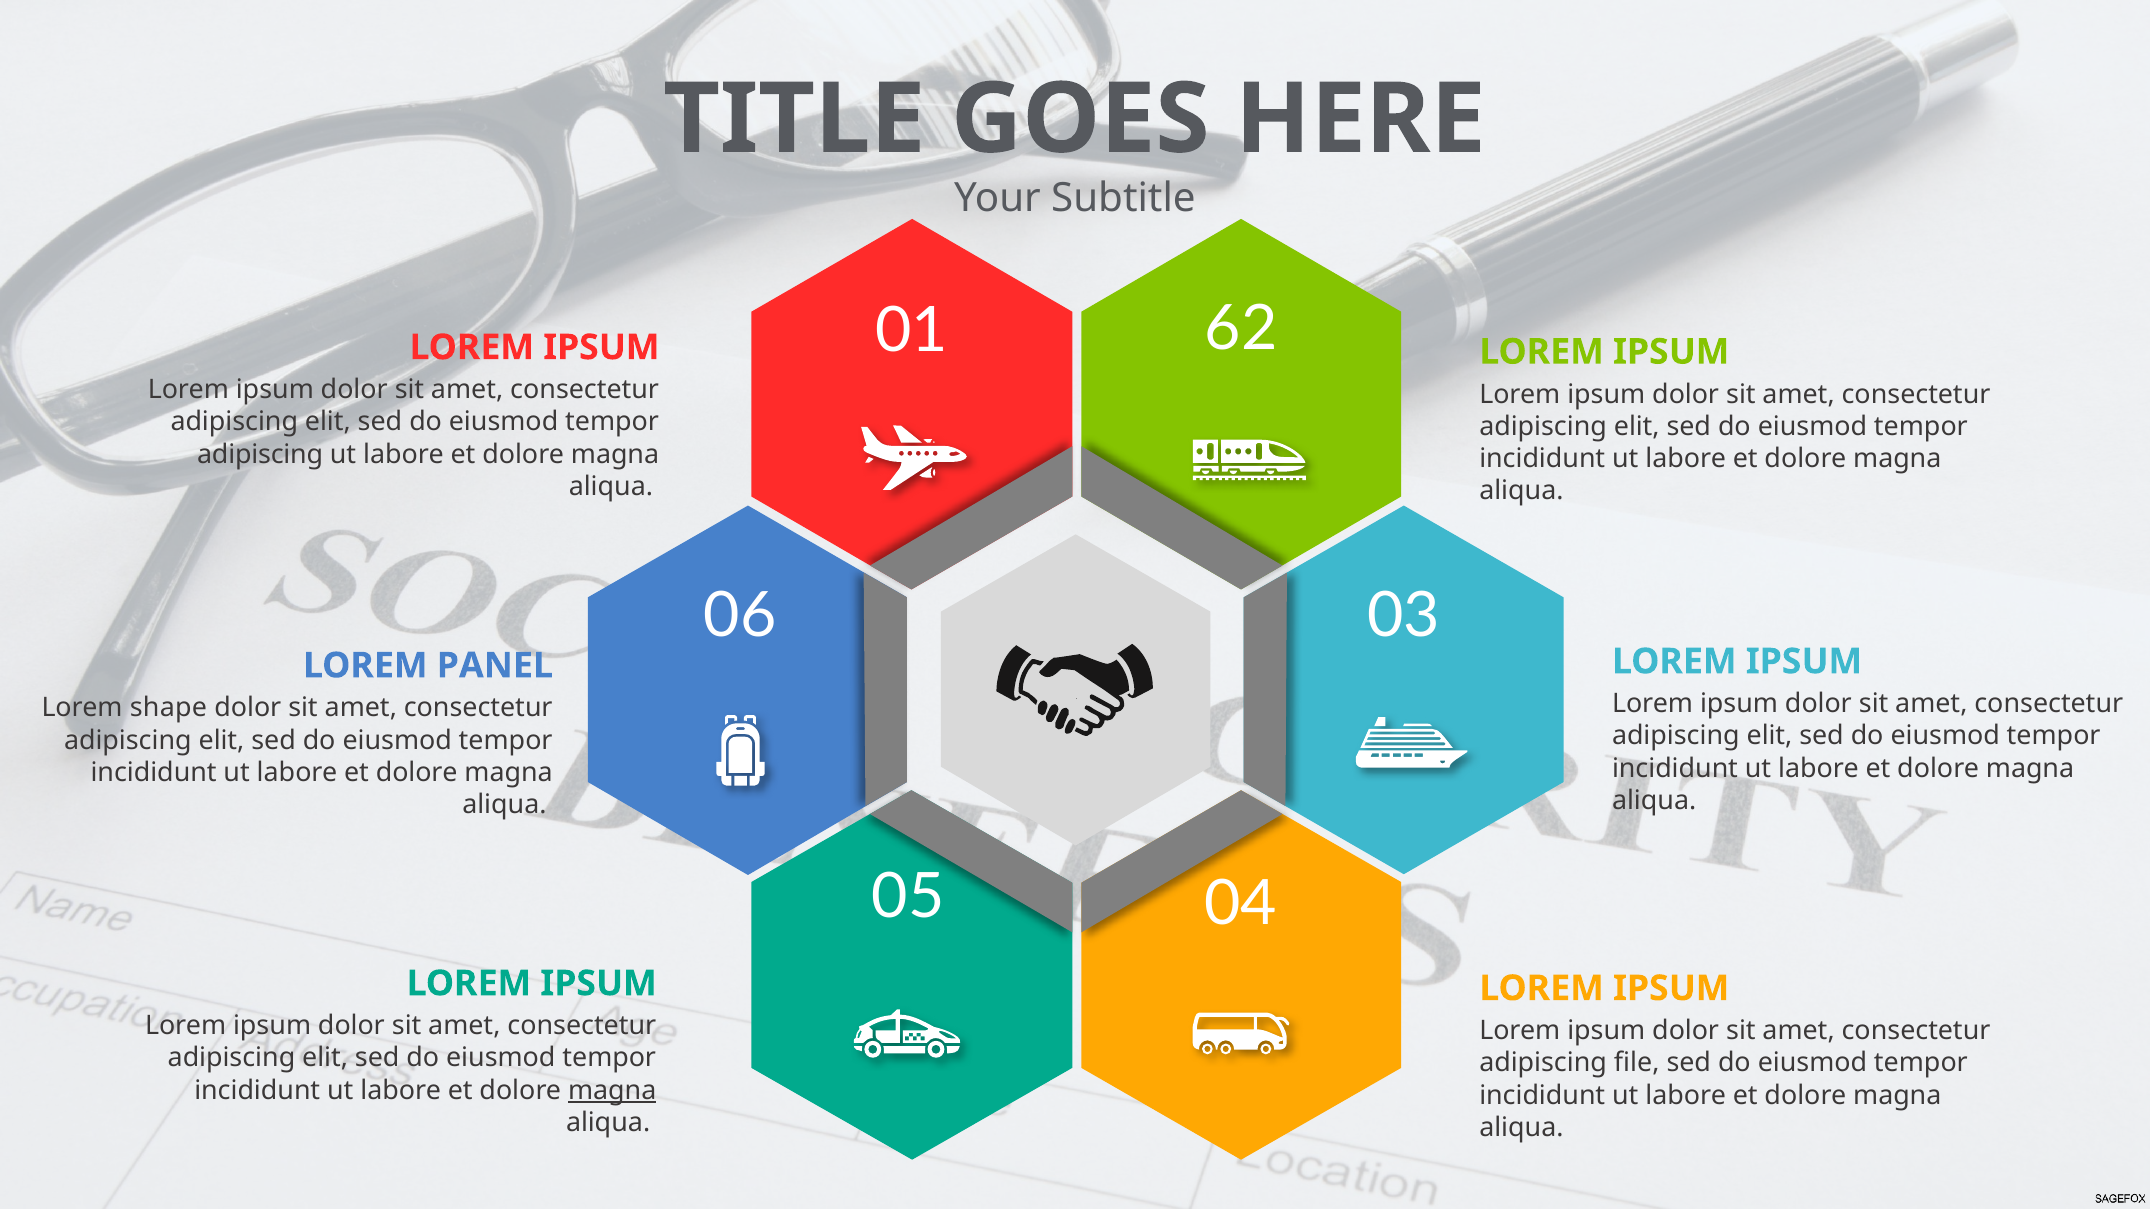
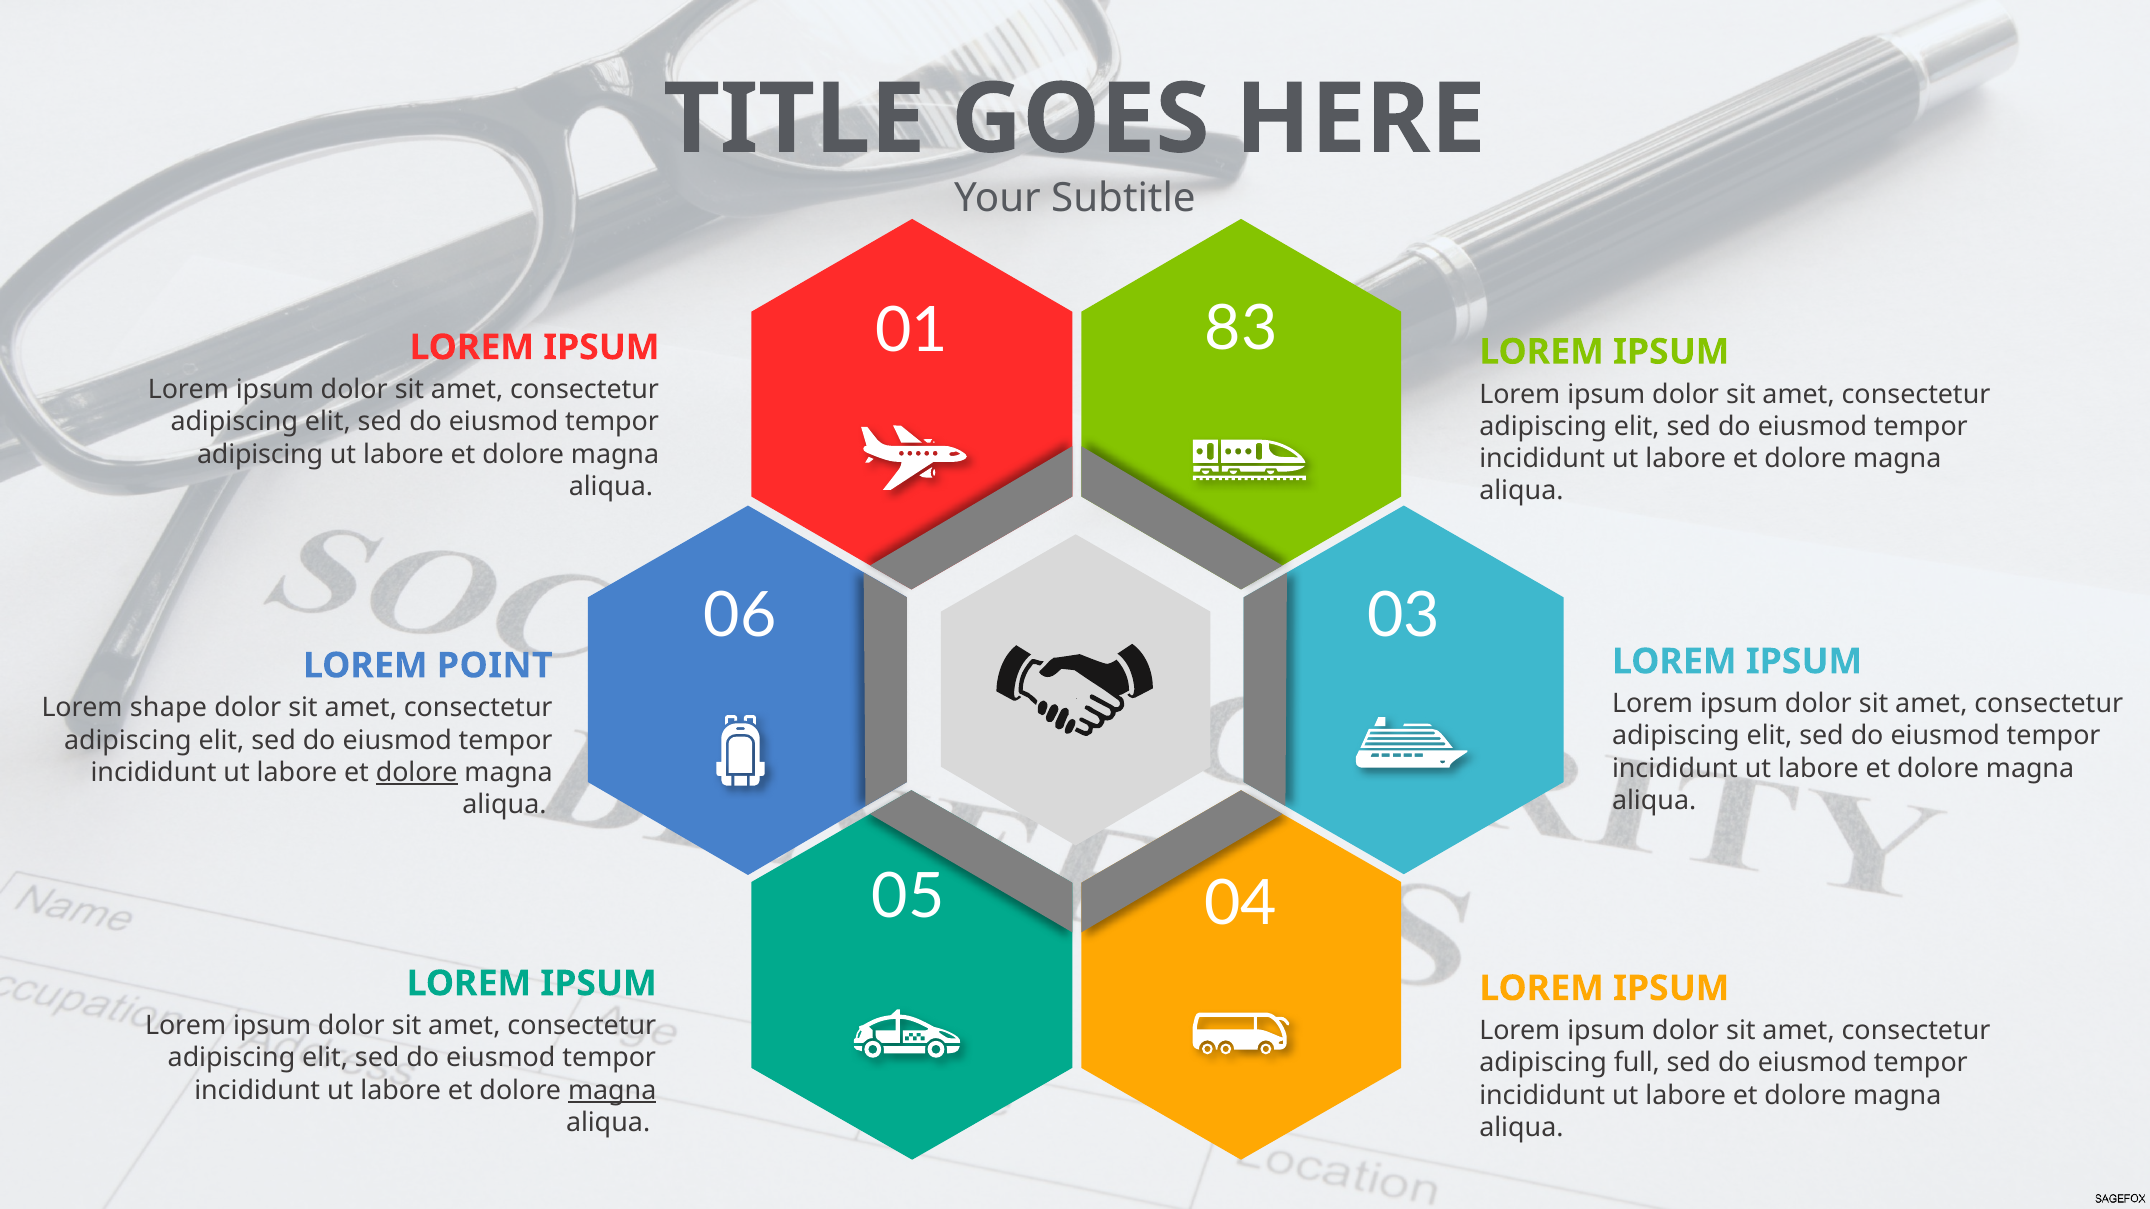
62: 62 -> 83 (1241, 329)
PANEL: PANEL -> POINT (495, 666)
dolore underline: none -> present (417, 773)
file: file -> full (1637, 1063)
